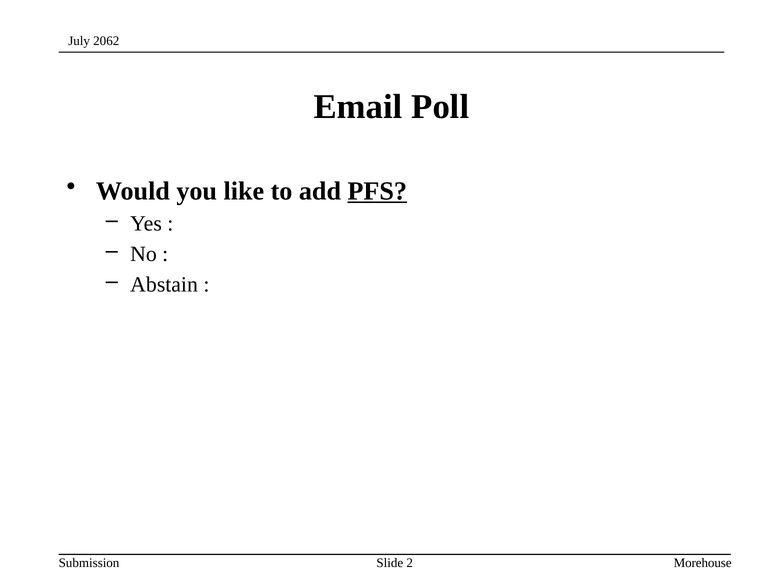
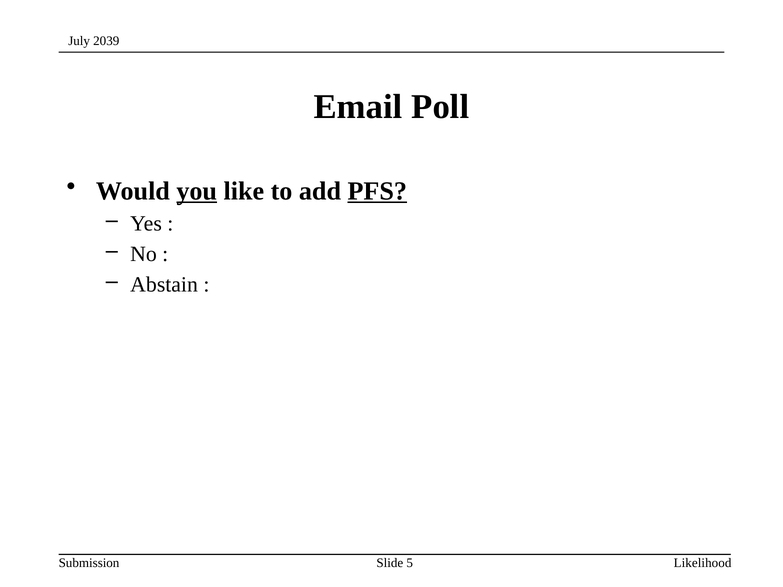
2062: 2062 -> 2039 (106, 41)
you underline: none -> present (197, 191)
2: 2 -> 5 (410, 563)
Morehouse: Morehouse -> Likelihood (703, 563)
